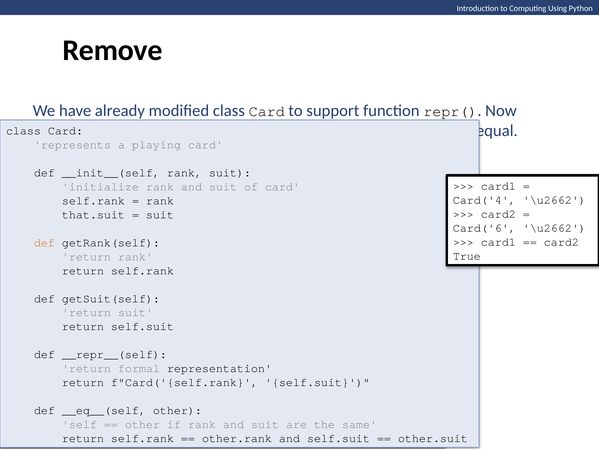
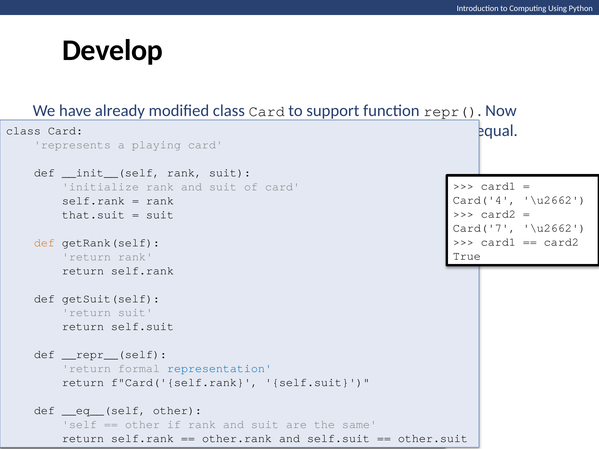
Remove: Remove -> Develop (112, 50)
Card('6: Card('6 -> Card('7 (484, 228)
representation colour: black -> blue (219, 369)
